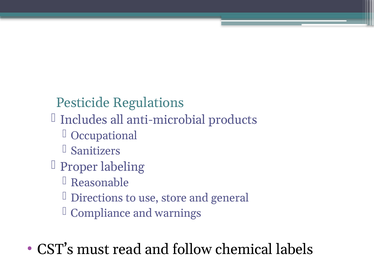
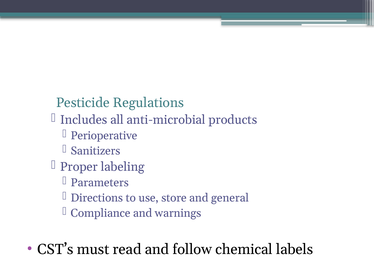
Occupational: Occupational -> Perioperative (104, 136)
Reasonable: Reasonable -> Parameters (100, 183)
